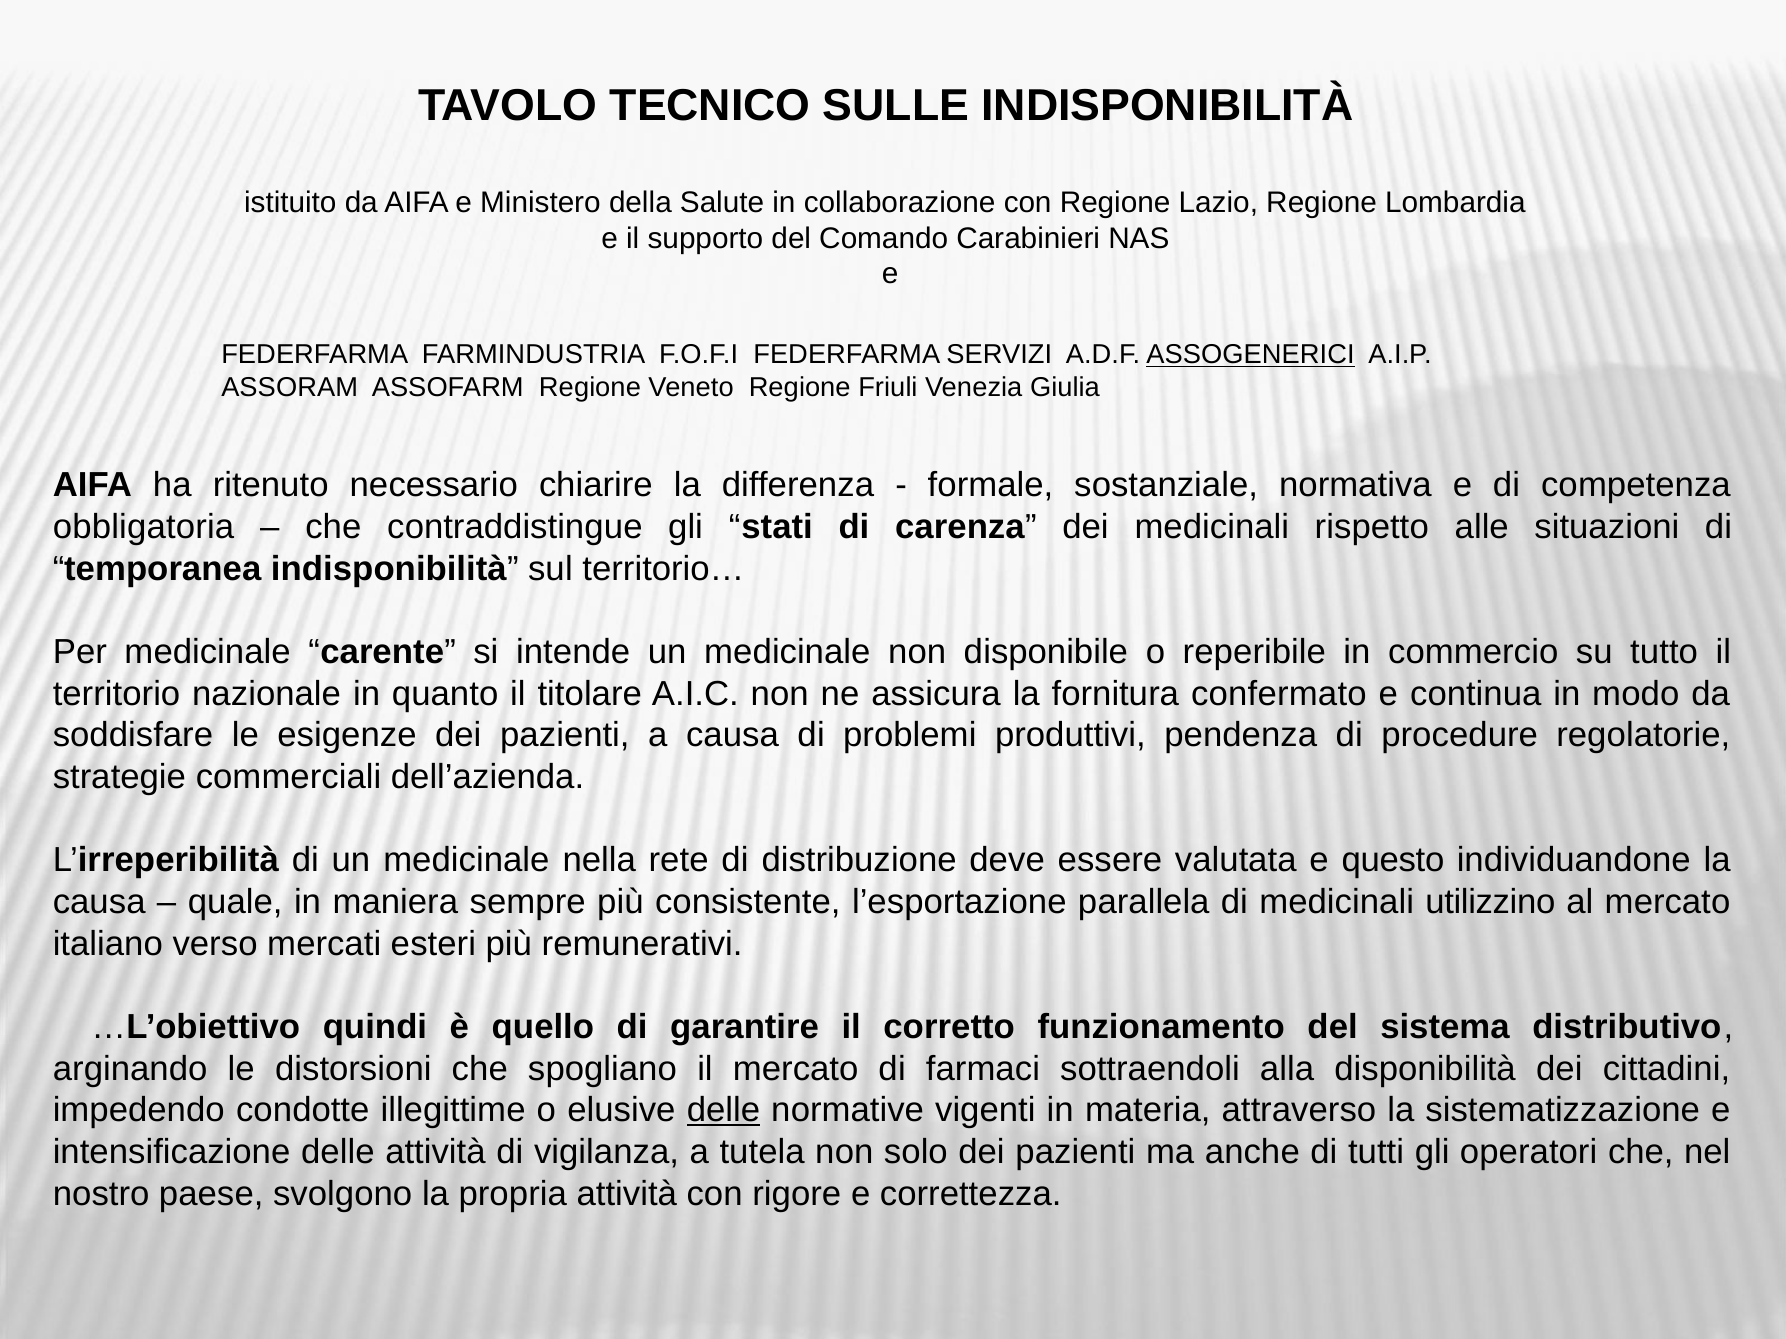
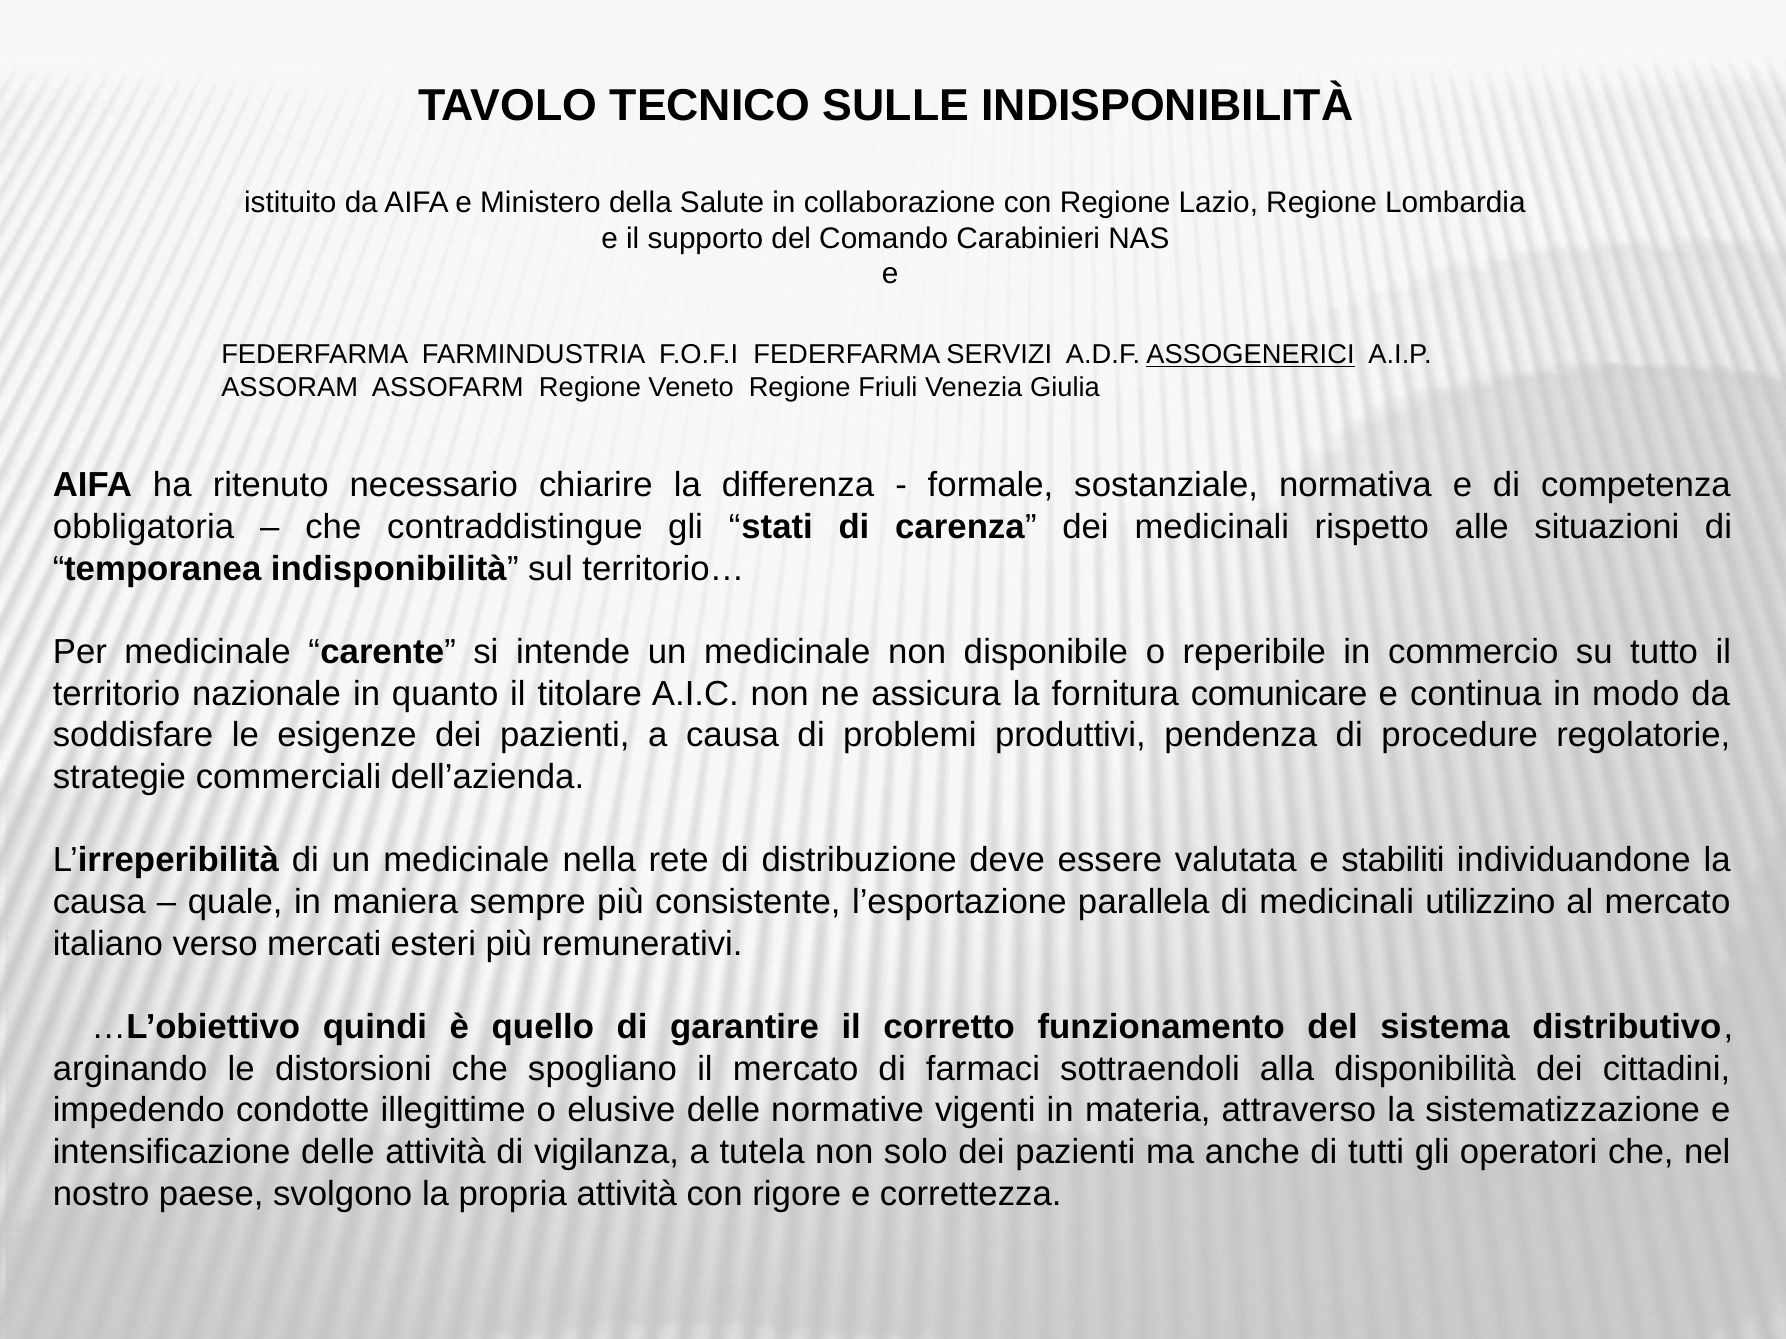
confermato: confermato -> comunicare (1279, 694)
questo: questo -> stabiliti (1393, 861)
delle underline: present -> none (724, 1111)
